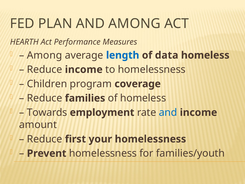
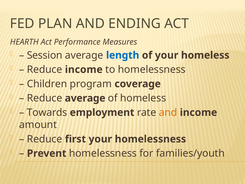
AND AMONG: AMONG -> ENDING (135, 24)
Among: Among -> Session (45, 55)
of data: data -> your (167, 55)
Reduce families: families -> average (85, 98)
and colour: blue -> orange (168, 112)
